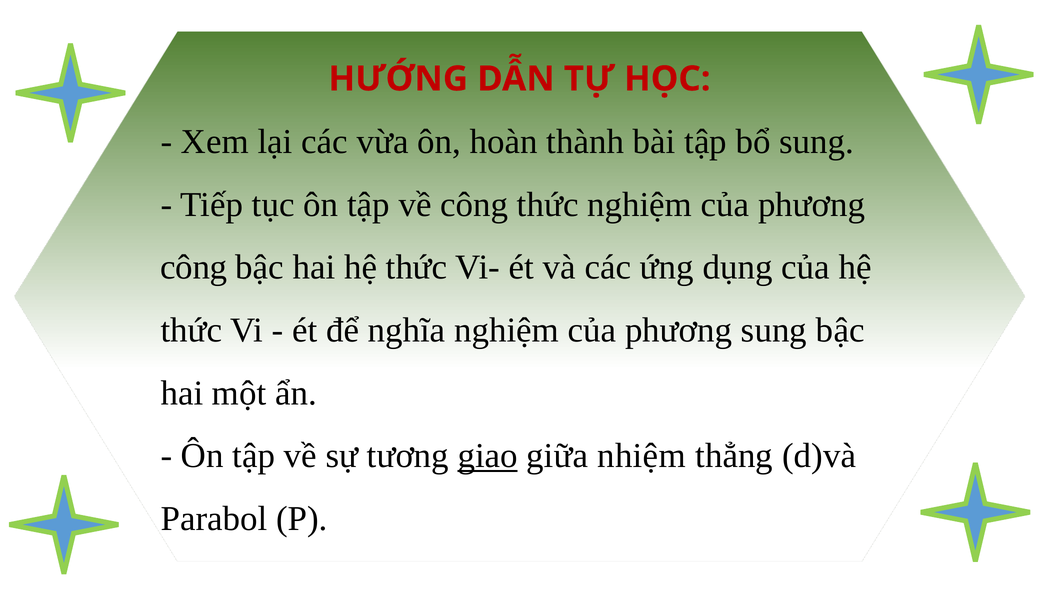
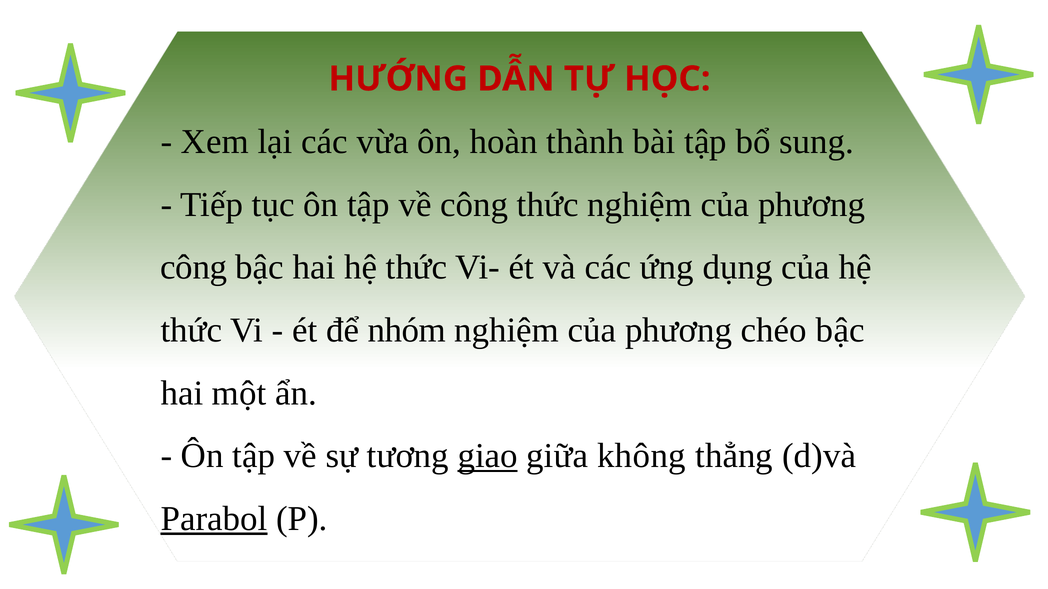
nghĩa: nghĩa -> nhóm (407, 331)
phương sung: sung -> chéo (774, 331)
nhiệm: nhiệm -> không (642, 456)
Parabol underline: none -> present (214, 519)
